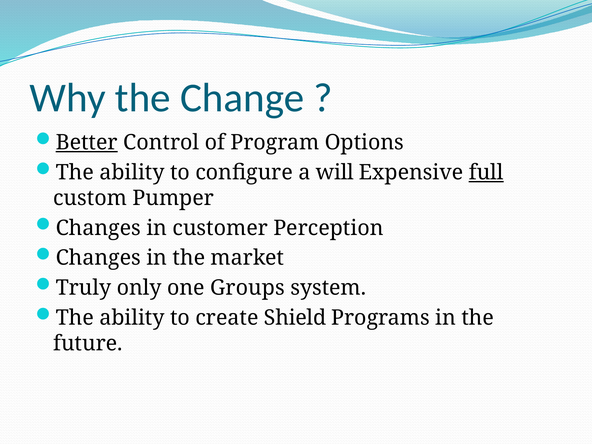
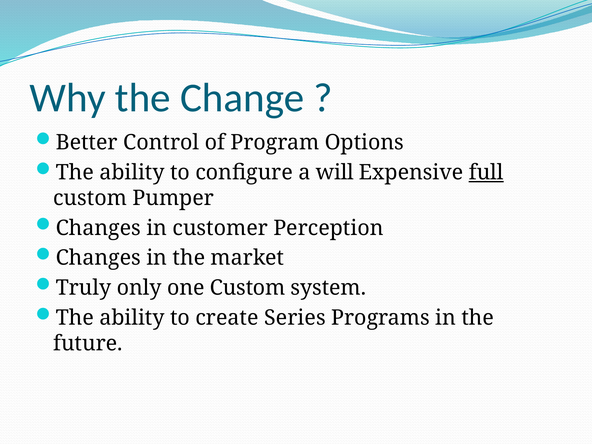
Better underline: present -> none (87, 143)
one Groups: Groups -> Custom (248, 288)
Shield: Shield -> Series (295, 318)
